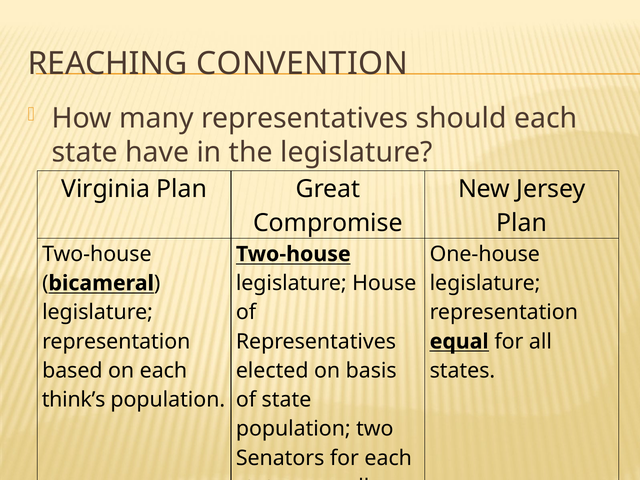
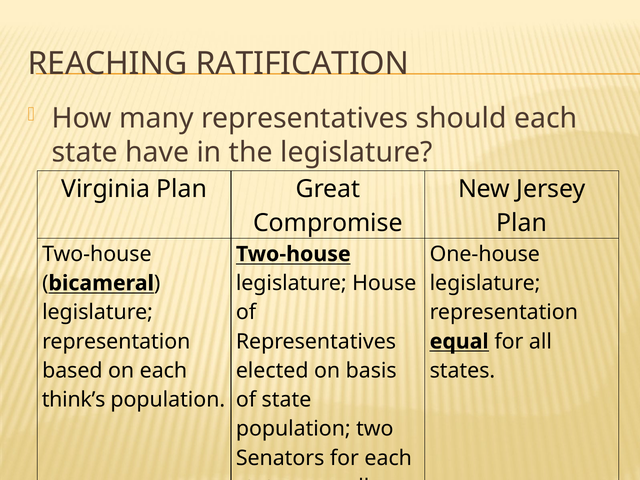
CONVENTION: CONVENTION -> RATIFICATION (302, 64)
